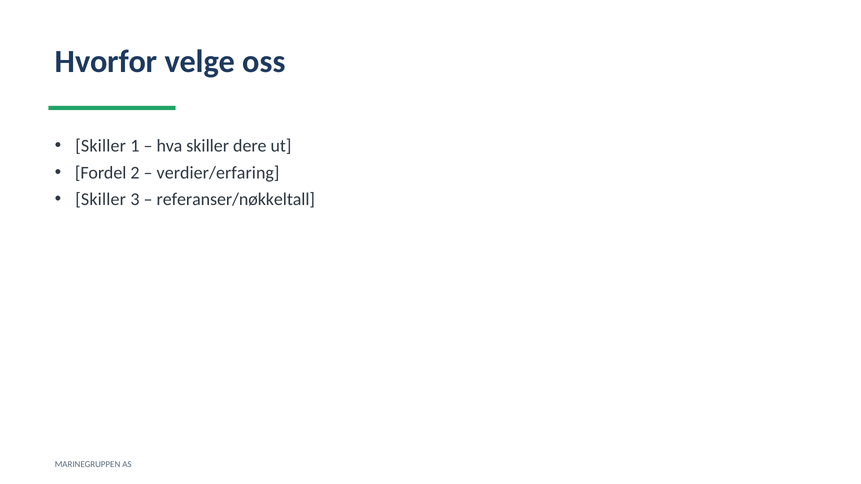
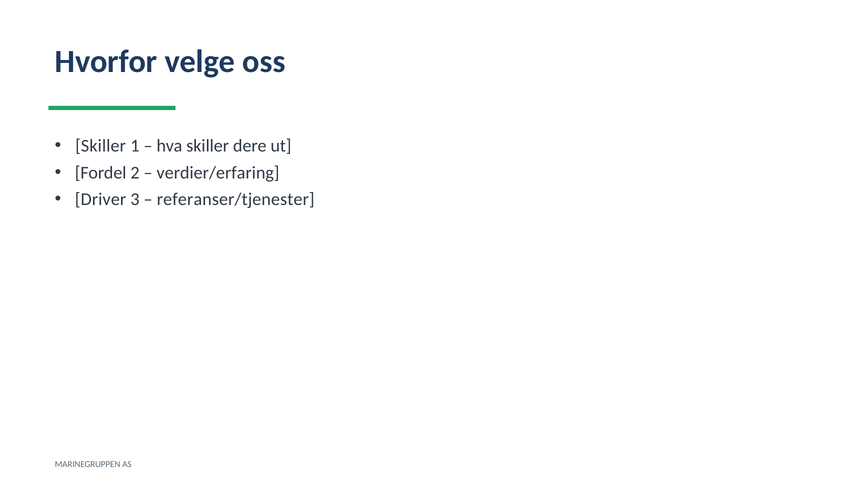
Skiller: Skiller -> Driver (101, 200)
referanser/nøkkeltall: referanser/nøkkeltall -> referanser/tjenester (236, 200)
